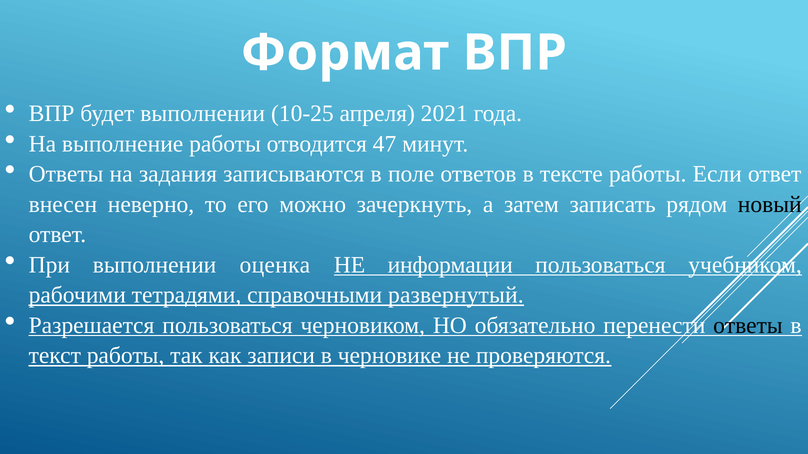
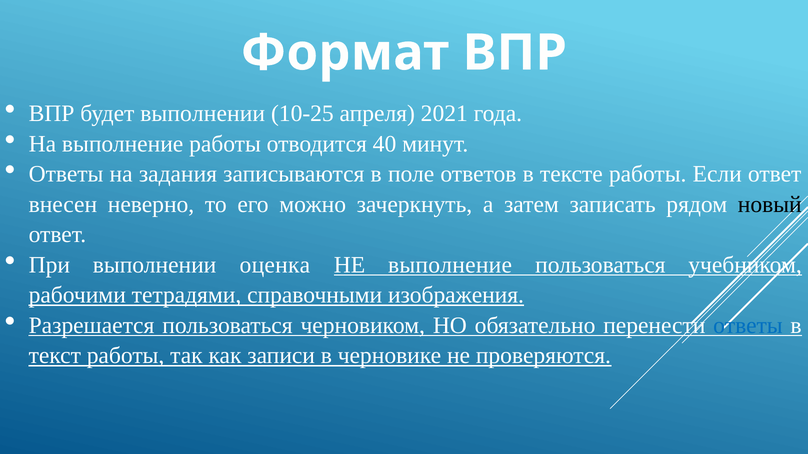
47: 47 -> 40 (384, 144)
НЕ информации: информации -> выполнение (450, 265)
развернутый: развернутый -> изображения (456, 295)
ответы colour: black -> blue (748, 326)
